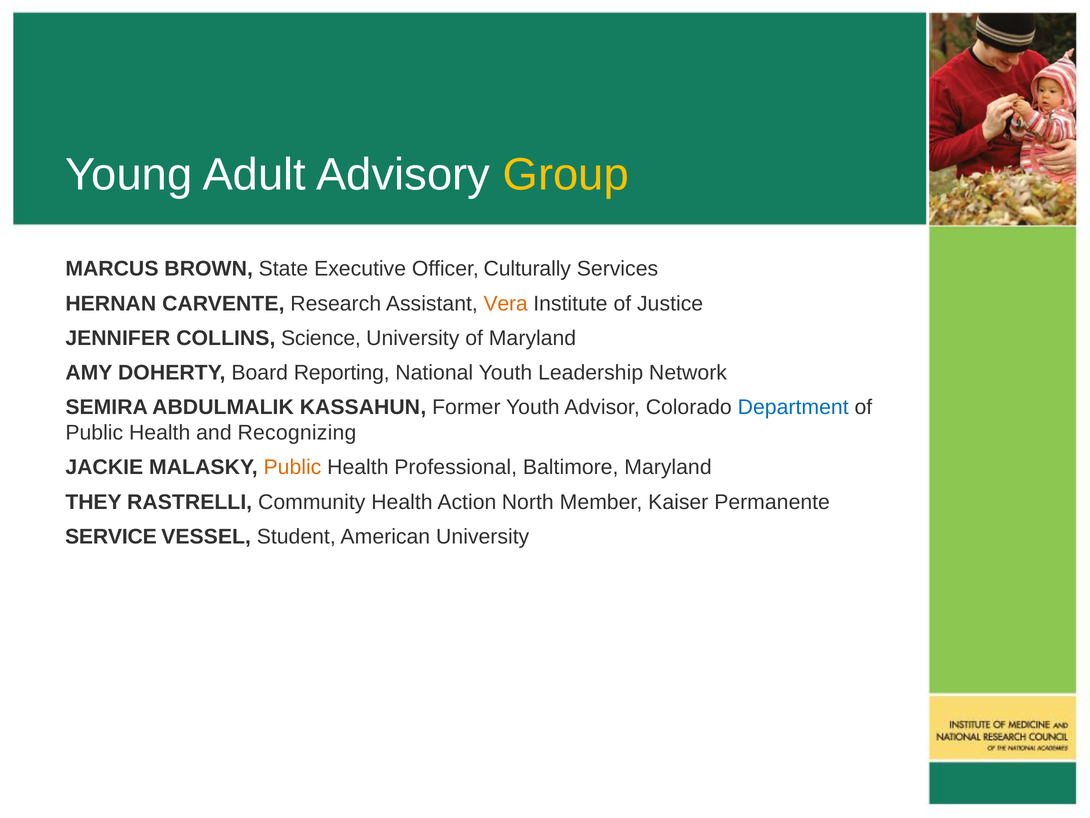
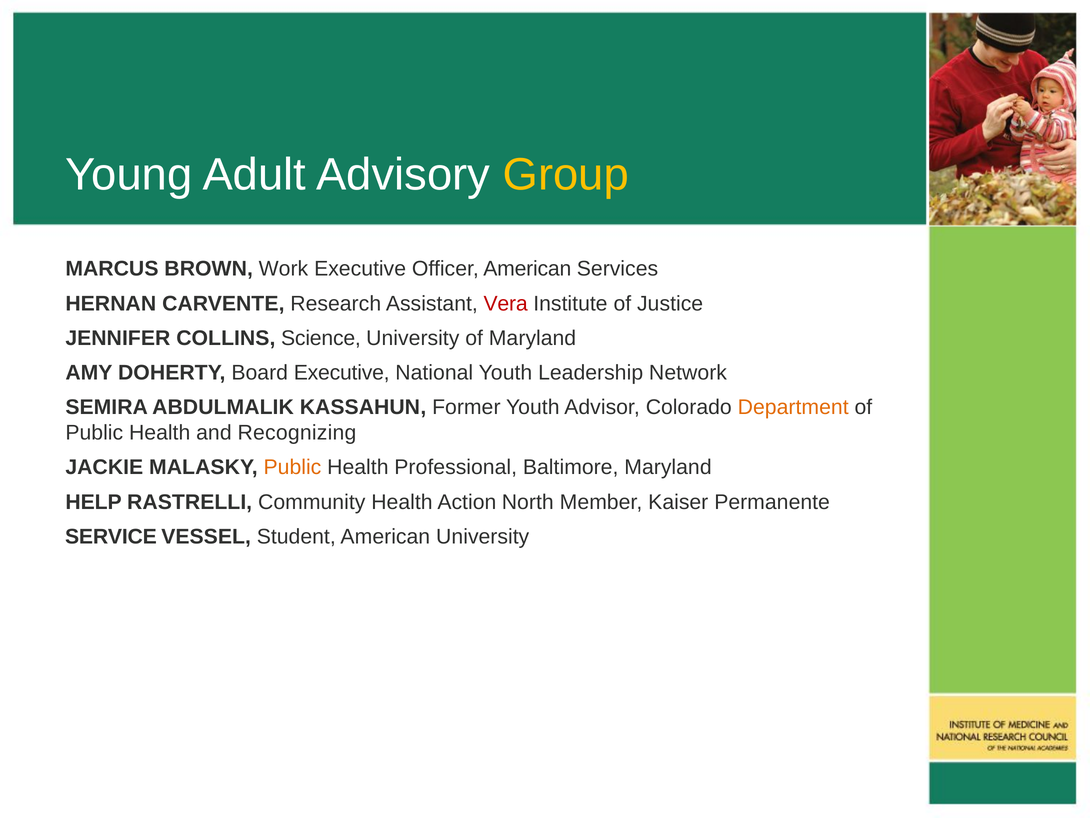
State: State -> Work (283, 269)
Officer Culturally: Culturally -> American (527, 269)
Vera colour: orange -> red (506, 303)
Board Reporting: Reporting -> Executive (342, 373)
Department colour: blue -> orange (793, 407)
THEY: THEY -> HELP (94, 502)
